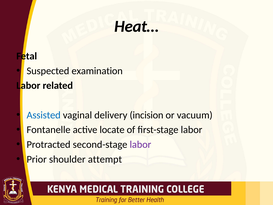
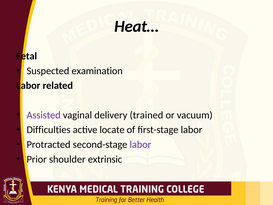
Assisted colour: blue -> purple (44, 115)
incision: incision -> trained (146, 115)
Fontanelle: Fontanelle -> Difficulties (49, 130)
attempt: attempt -> extrinsic (105, 159)
